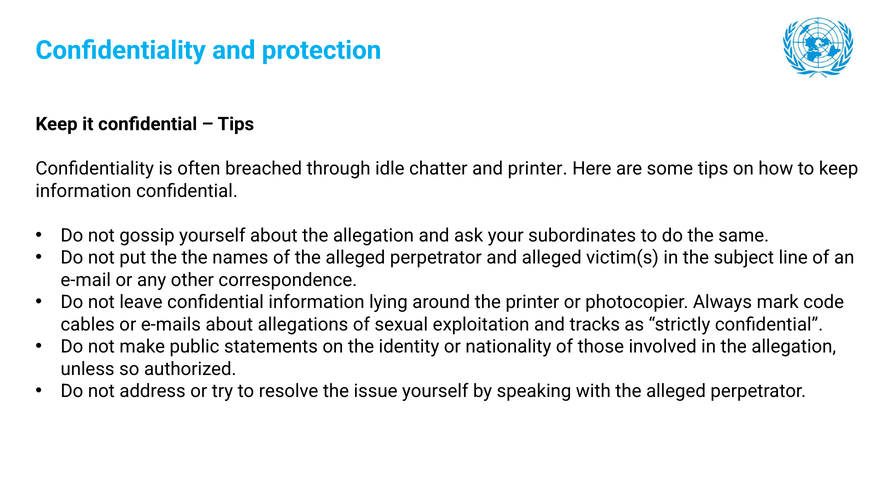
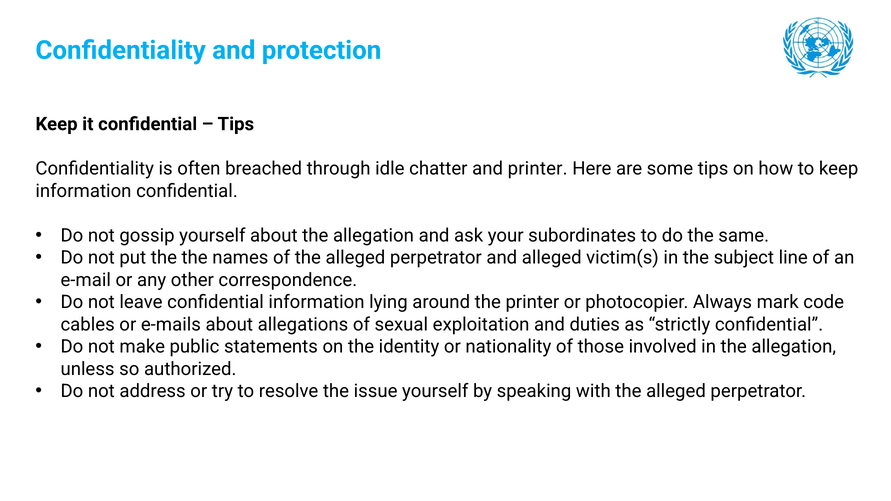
tracks: tracks -> duties (595, 325)
